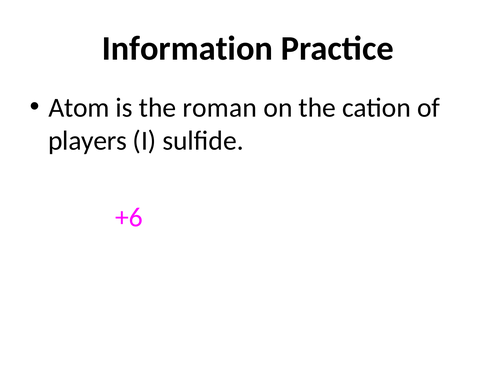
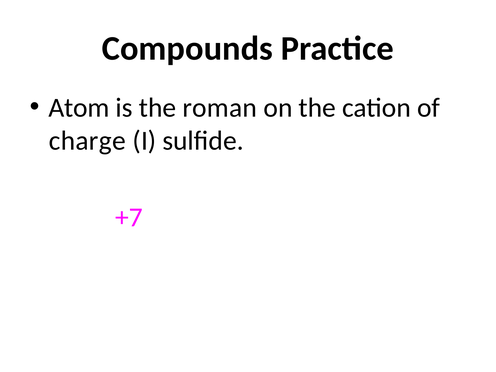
Information: Information -> Compounds (187, 48)
players: players -> charge (87, 141)
+6: +6 -> +7 (129, 217)
